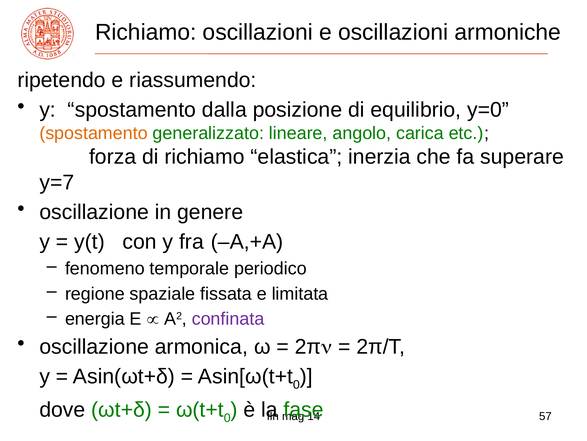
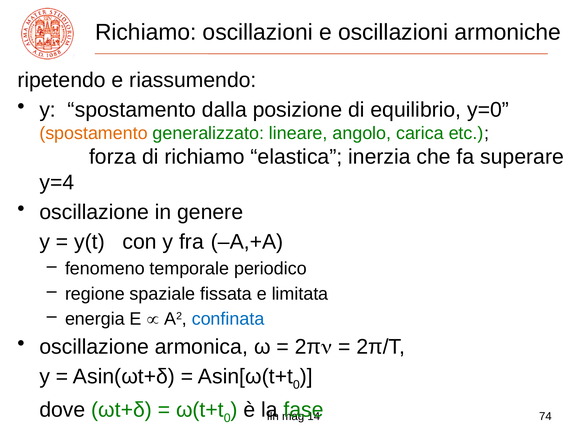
y=7: y=7 -> y=4 (57, 182)
confinata colour: purple -> blue (228, 318)
57: 57 -> 74 (545, 416)
